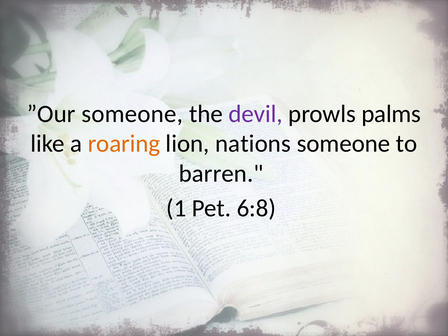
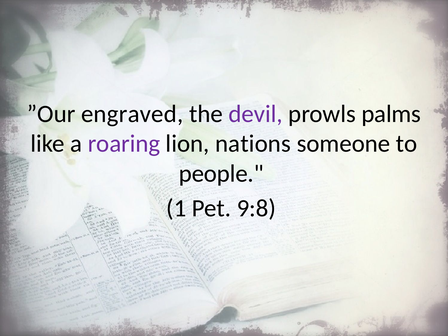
”Our someone: someone -> engraved (132, 114)
roaring colour: orange -> purple (124, 144)
barren: barren -> people (221, 174)
6:8: 6:8 -> 9:8 (256, 208)
